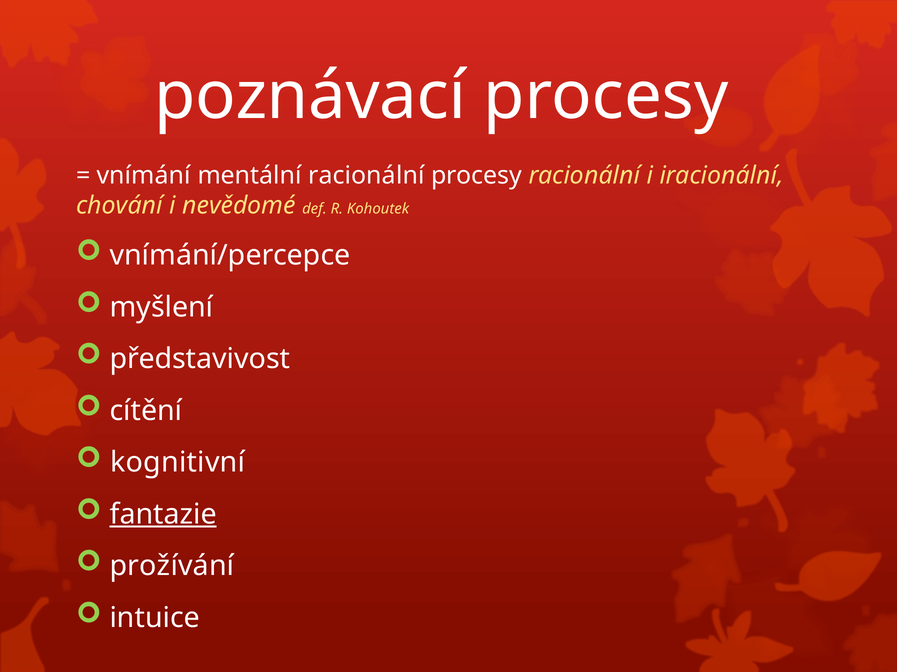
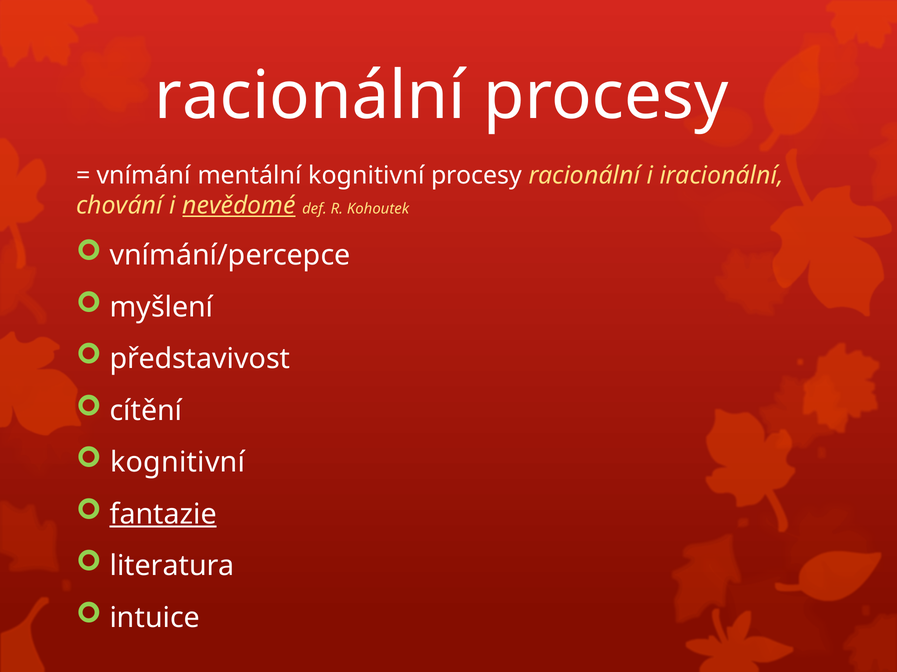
poznávací: poznávací -> racionální (310, 96)
mentální racionální: racionální -> kognitivní (366, 176)
nevědomé underline: none -> present (239, 206)
prožívání: prožívání -> literatura (172, 567)
